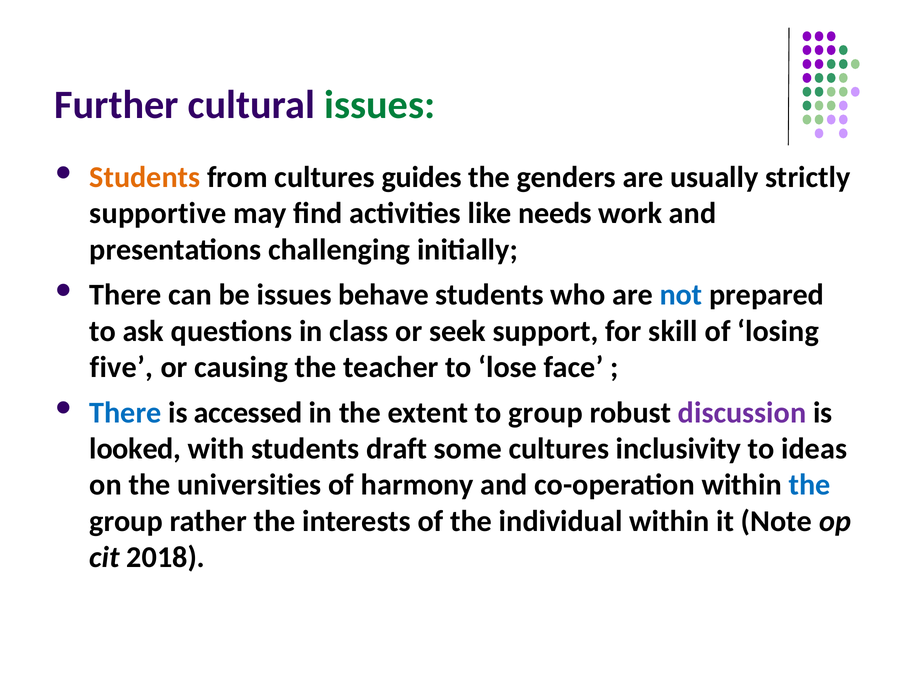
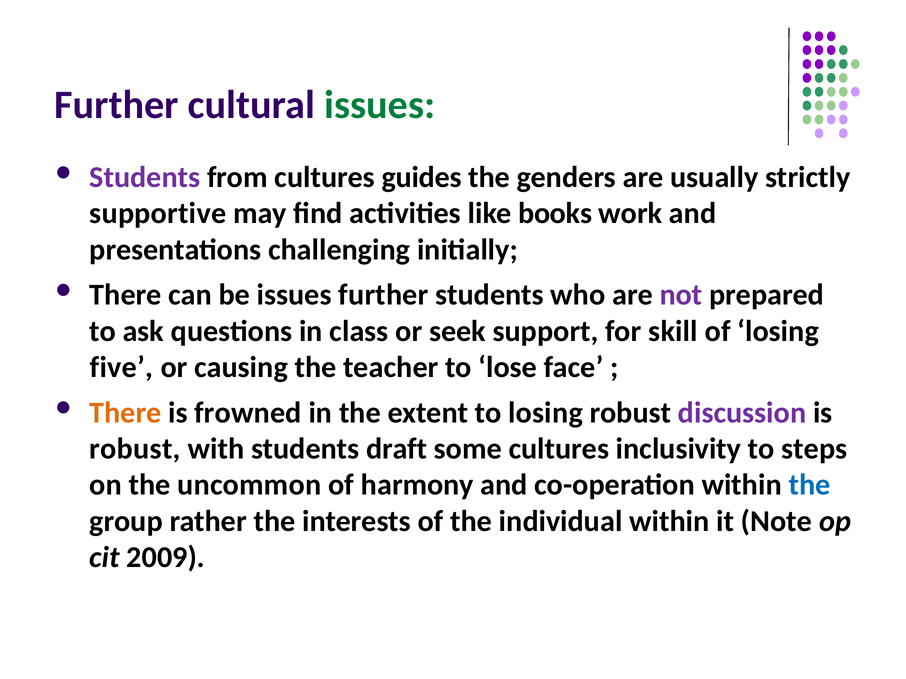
Students colour: orange -> purple (145, 177)
needs: needs -> books (555, 214)
issues behave: behave -> further (383, 295)
not colour: blue -> purple (681, 295)
There colour: blue -> orange (125, 413)
accessed: accessed -> frowned (248, 413)
to group: group -> losing (545, 413)
looked: looked -> robust (135, 449)
ideas: ideas -> steps (814, 449)
universities: universities -> uncommon (249, 485)
2018: 2018 -> 2009 (166, 558)
